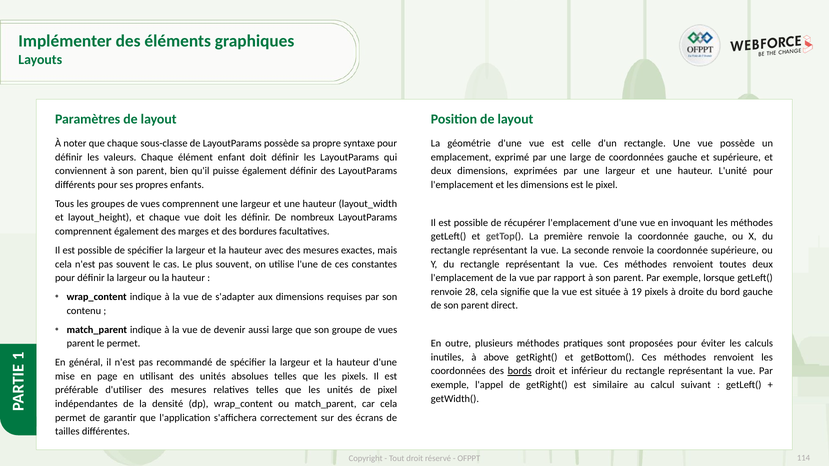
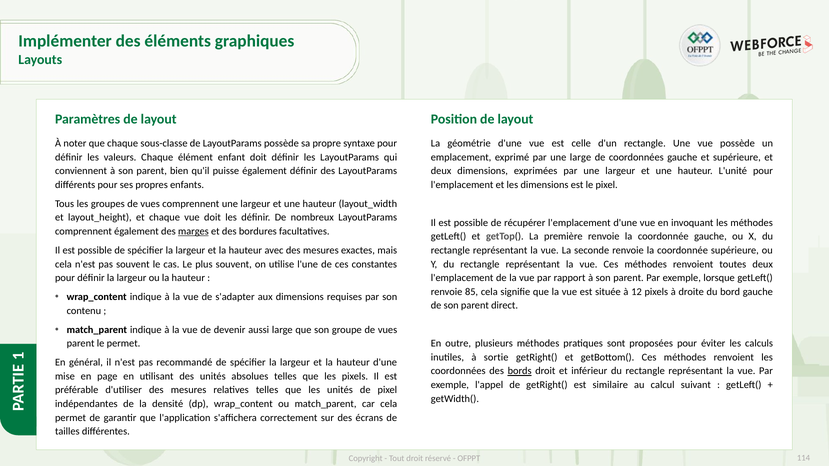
marges underline: none -> present (193, 231)
28: 28 -> 85 (472, 292)
19: 19 -> 12 (637, 292)
above: above -> sortie (496, 358)
